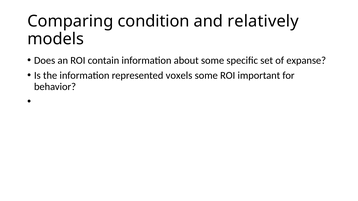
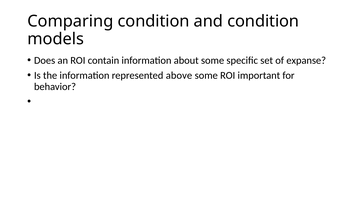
and relatively: relatively -> condition (263, 21)
voxels: voxels -> above (179, 76)
